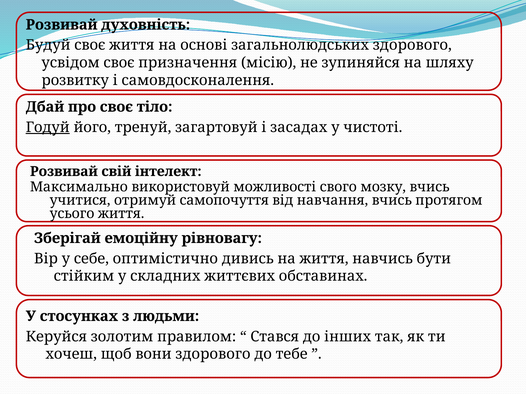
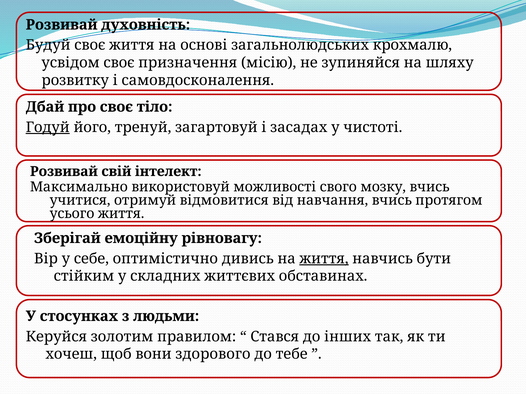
загальнолюдських здорового: здорового -> крохмалю (412, 45)
самопочуття: самопочуття -> відмовитися (224, 201)
життя underline: none -> present (324, 259)
